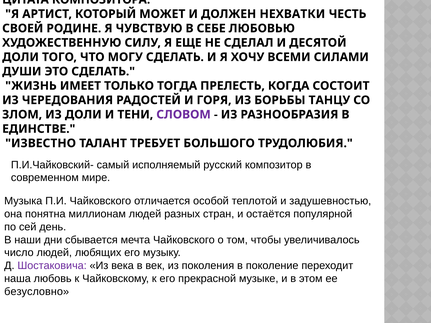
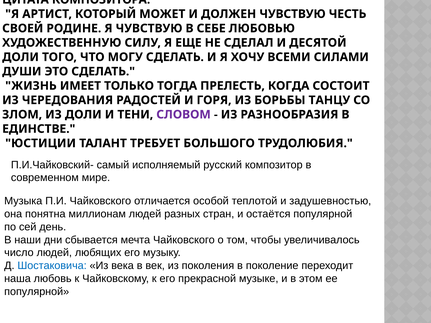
ДОЛЖЕН НЕХВАТКИ: НЕХВАТКИ -> ЧУВСТВУЮ (293, 14)
ИЗВЕСТНО: ИЗВЕСТНО -> ЮСТИЦИИ (41, 143)
Шостаковича colour: purple -> blue (52, 266)
безусловно: безусловно -> популярной (37, 292)
